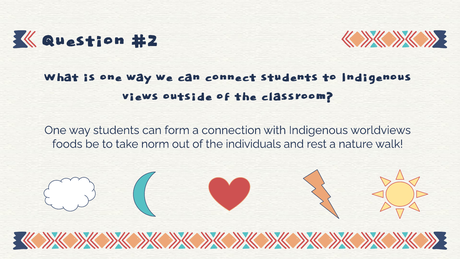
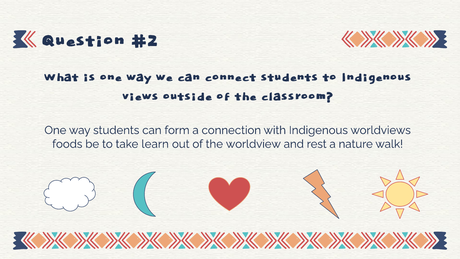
norm: norm -> learn (155, 144)
individuals: individuals -> worldview (253, 144)
